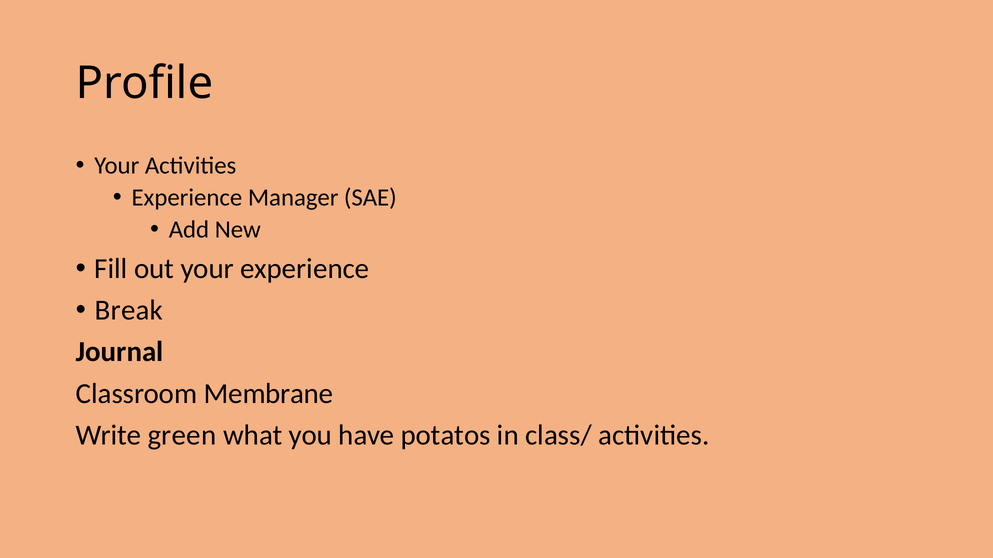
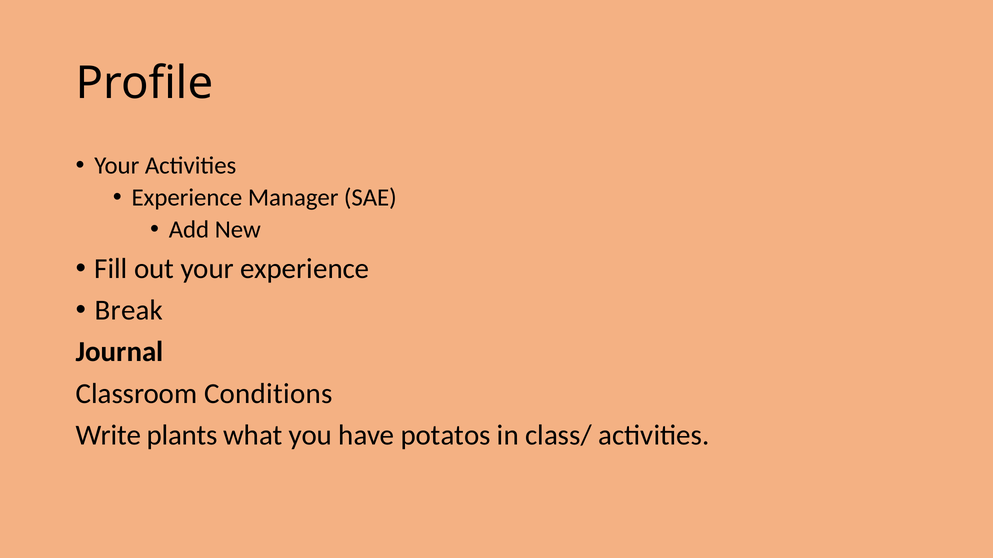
Membrane: Membrane -> Conditions (268, 394)
green: green -> plants (182, 435)
